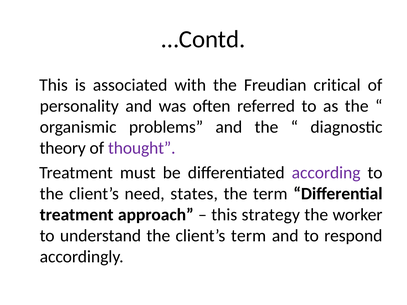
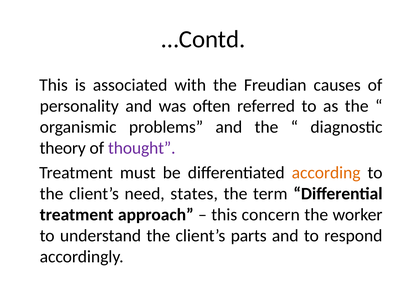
critical: critical -> causes (337, 85)
according colour: purple -> orange (326, 173)
strategy: strategy -> concern (271, 215)
client’s term: term -> parts (249, 236)
